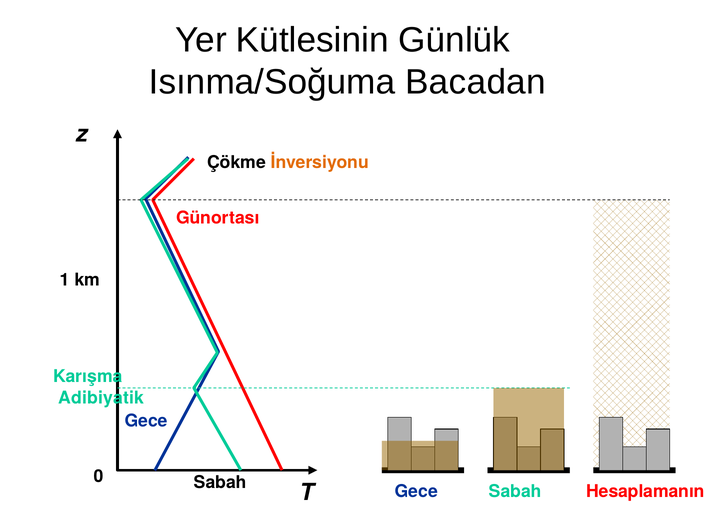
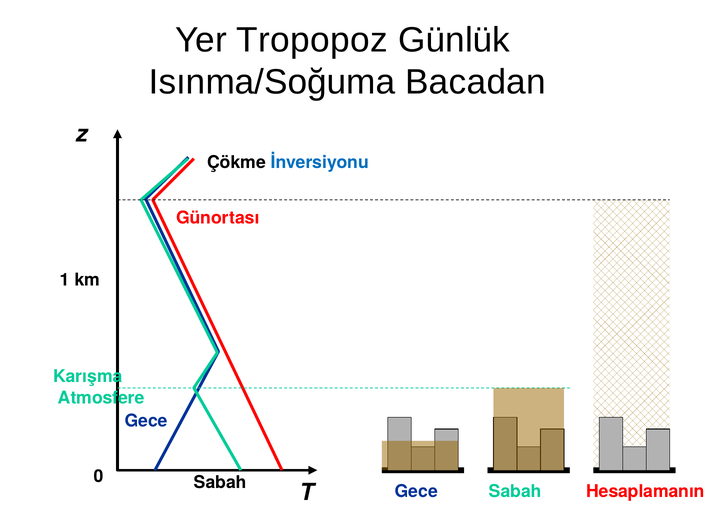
Kütlesinin: Kütlesinin -> Tropopoz (312, 40)
İnversiyonu colour: orange -> blue (320, 162)
Adibiyatik: Adibiyatik -> Atmosfere (101, 398)
